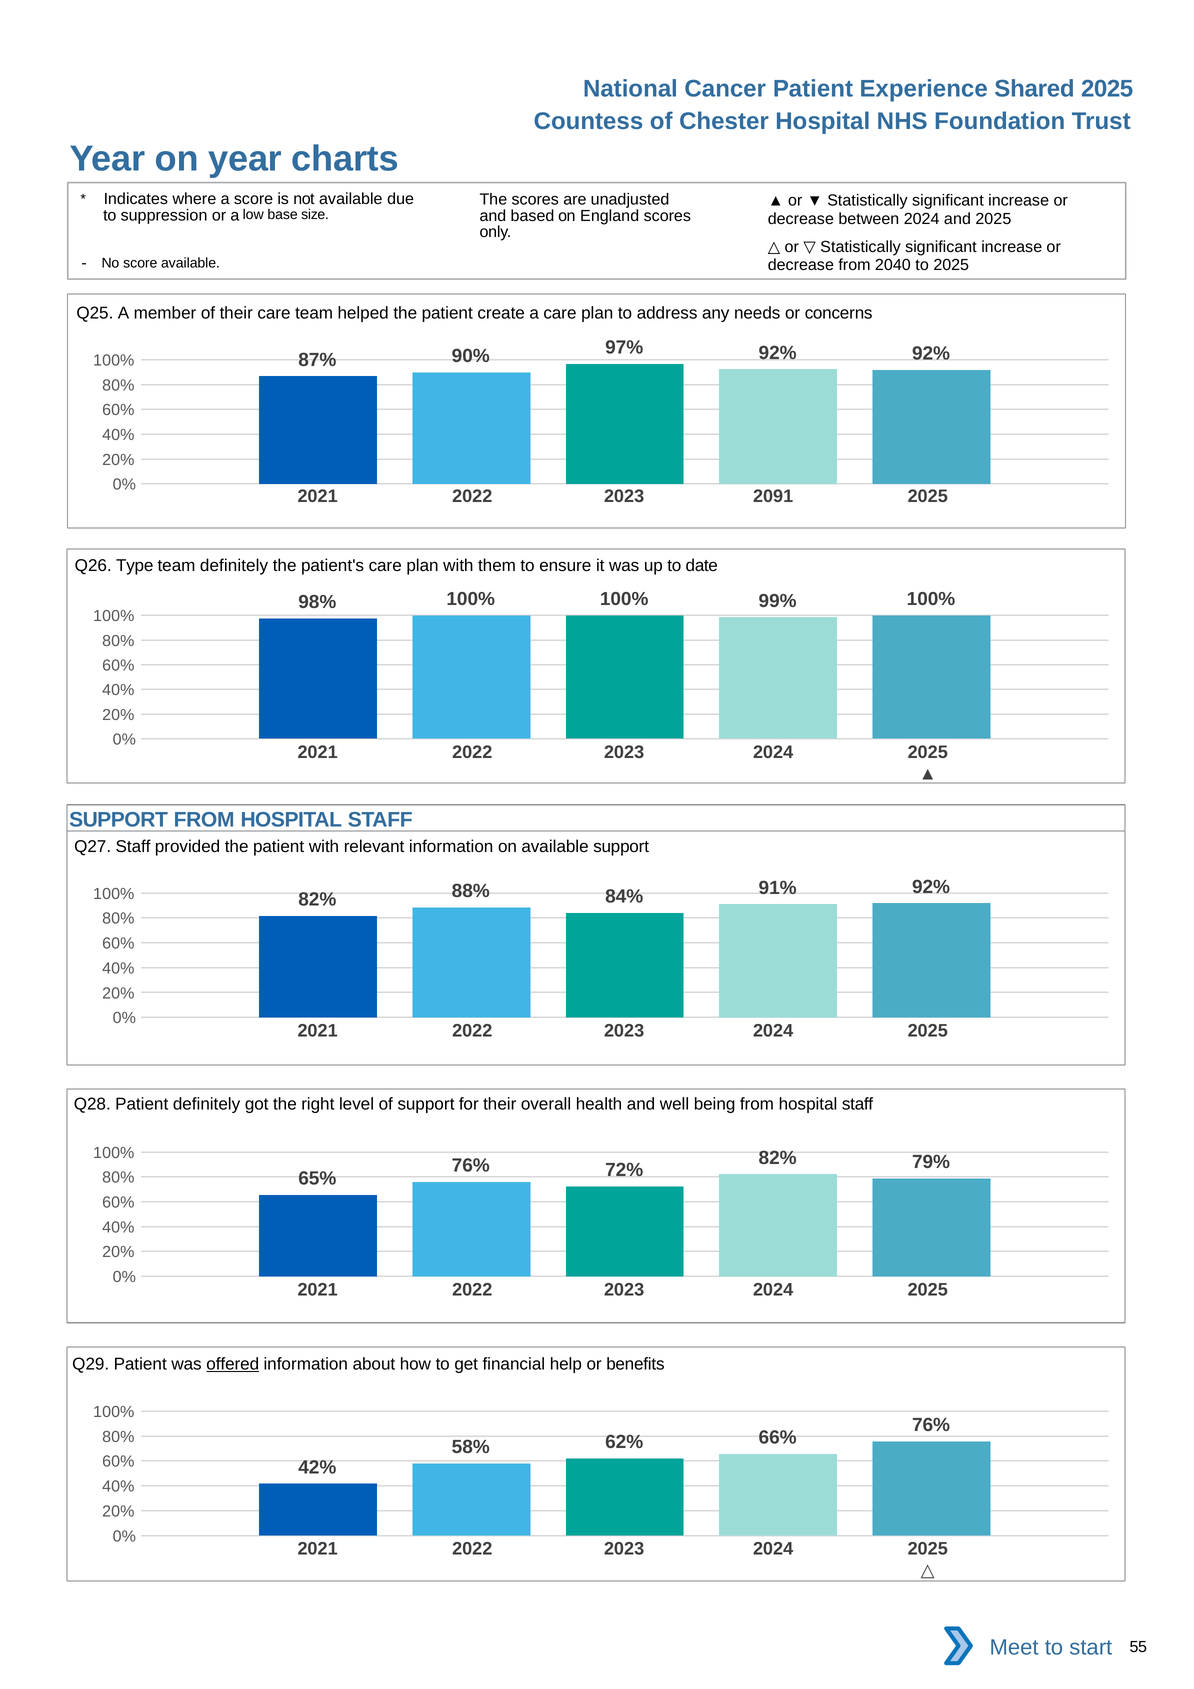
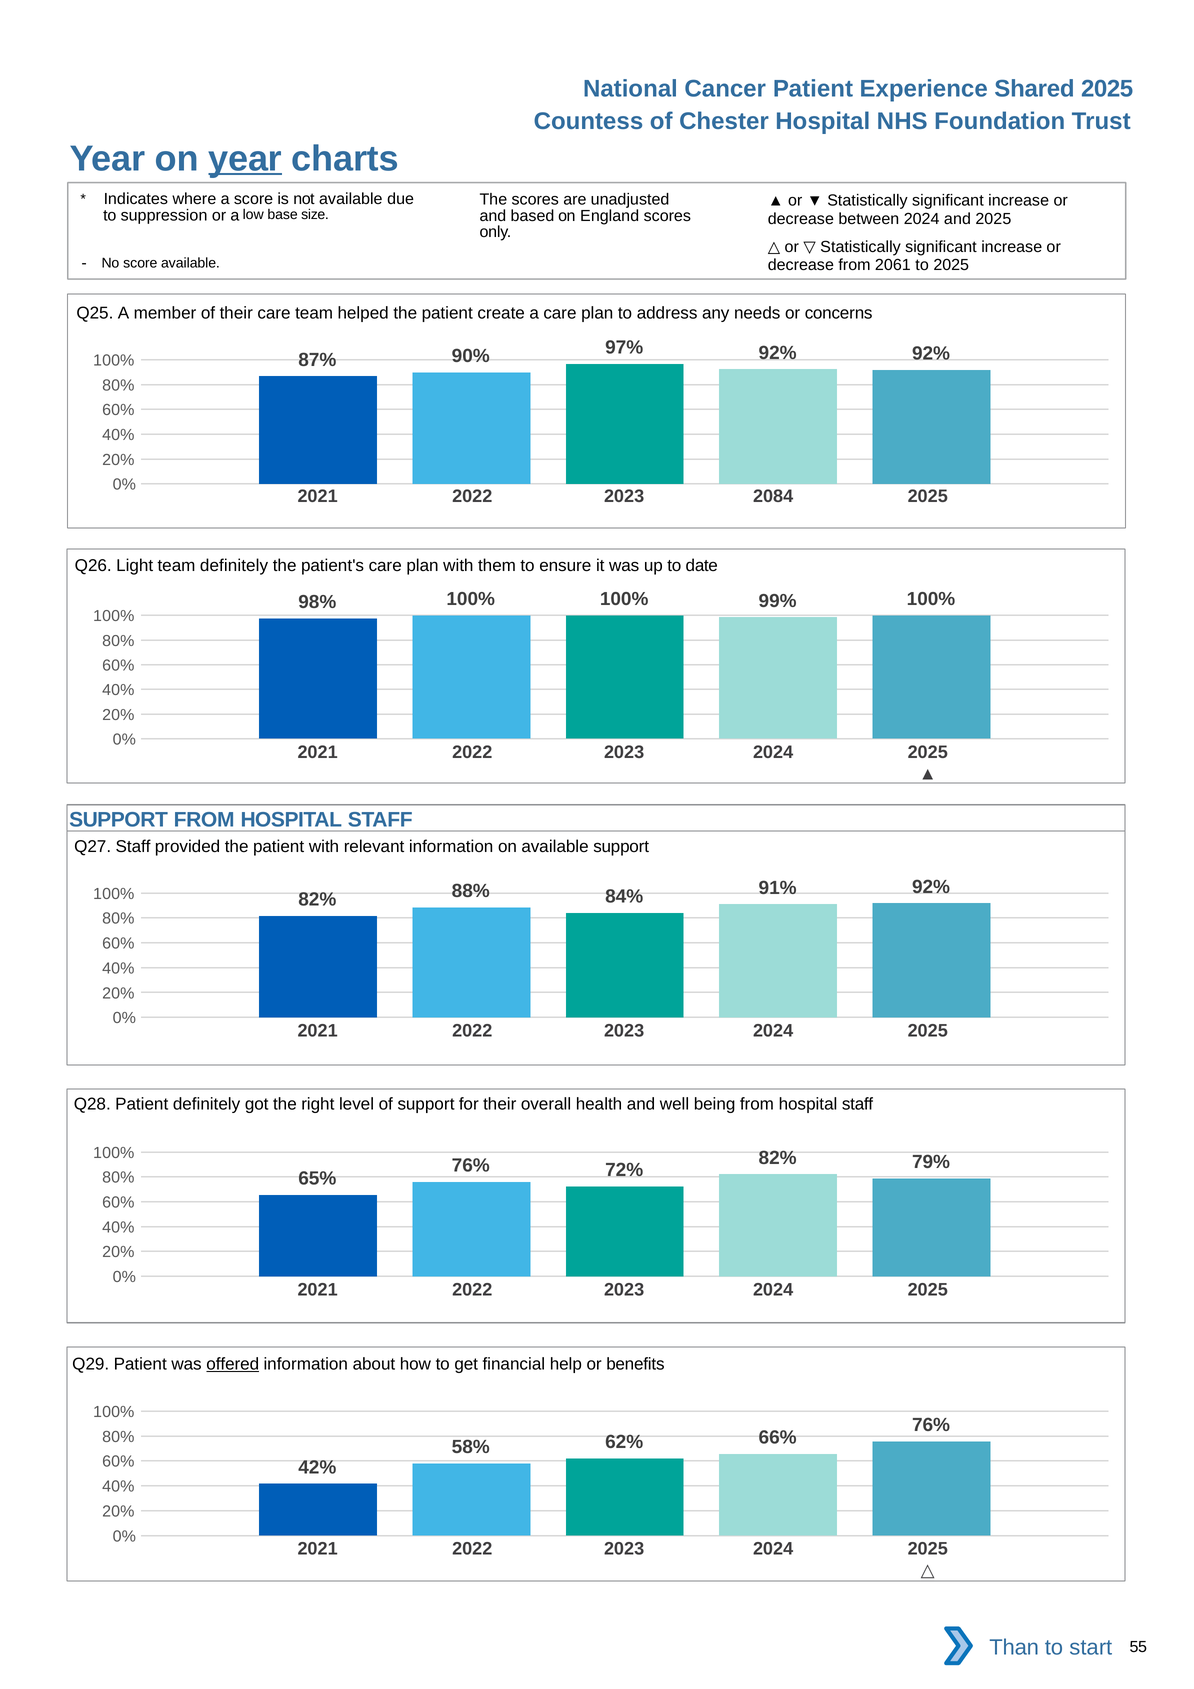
year underline: none -> present (245, 159)
2040: 2040 -> 2061 (893, 265)
2091: 2091 -> 2084 (773, 496)
Type: Type -> Light (135, 566)
Meet: Meet -> Than (1014, 1648)
